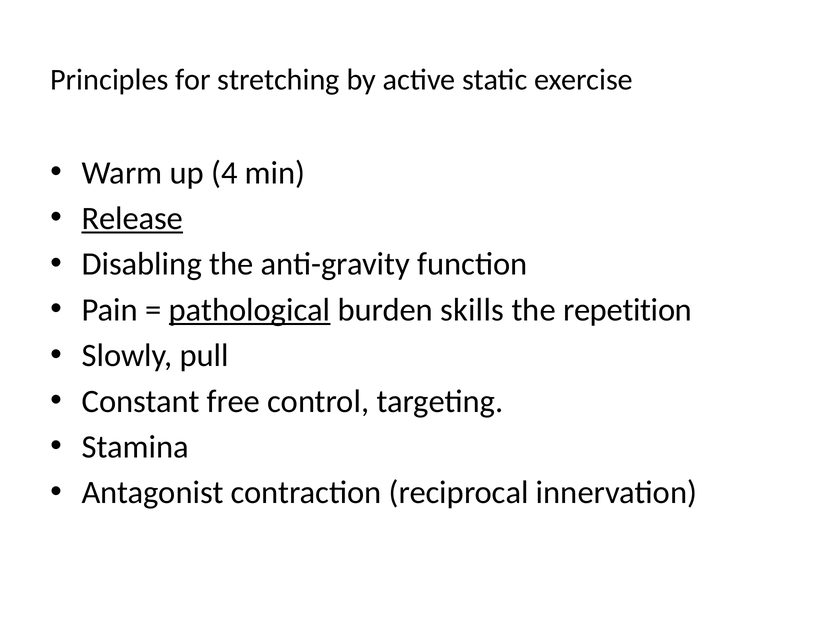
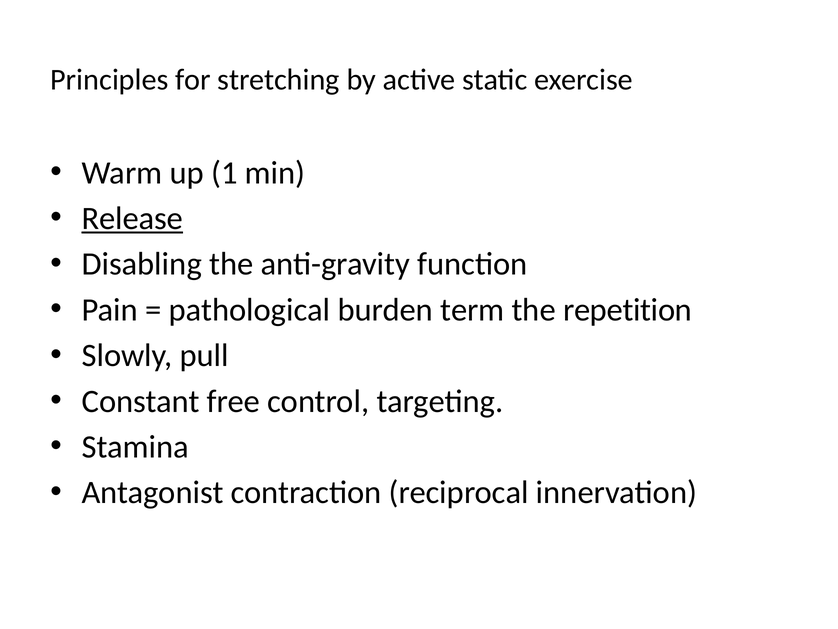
4: 4 -> 1 (224, 173)
pathological underline: present -> none (250, 310)
skills: skills -> term (472, 310)
